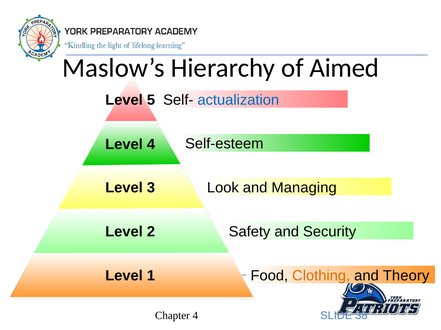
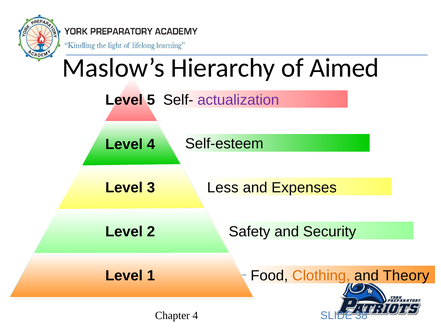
actualization colour: blue -> purple (238, 100)
Look: Look -> Less (223, 188)
Managing: Managing -> Expenses (304, 188)
